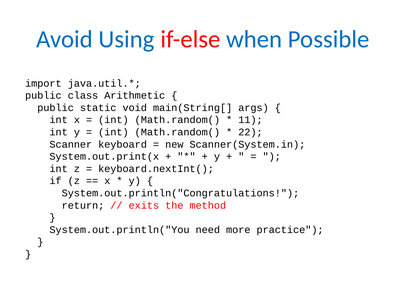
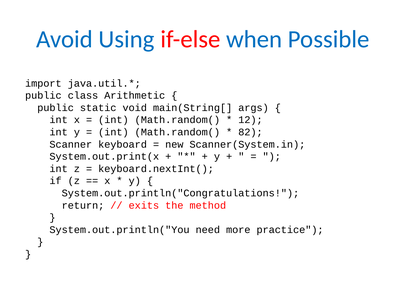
11: 11 -> 12 (250, 120)
22: 22 -> 82 (250, 132)
